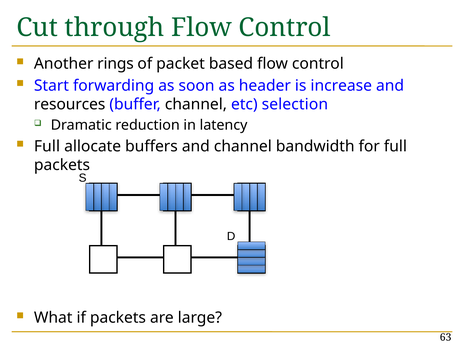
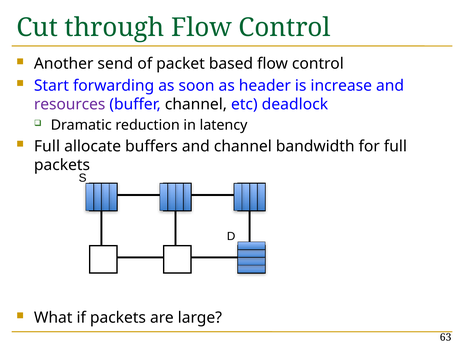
rings: rings -> send (115, 64)
resources colour: black -> purple (70, 104)
selection: selection -> deadlock (295, 104)
